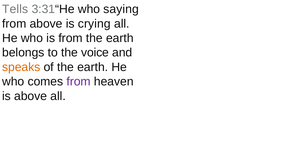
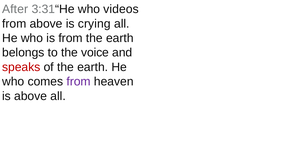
Tells: Tells -> After (15, 9)
saying: saying -> videos (121, 9)
speaks colour: orange -> red (21, 67)
